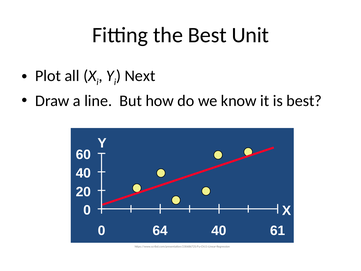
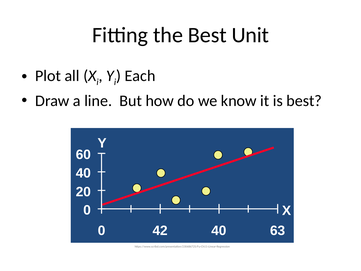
Next: Next -> Each (140, 76)
64: 64 -> 42 (160, 230)
61: 61 -> 63 (278, 230)
